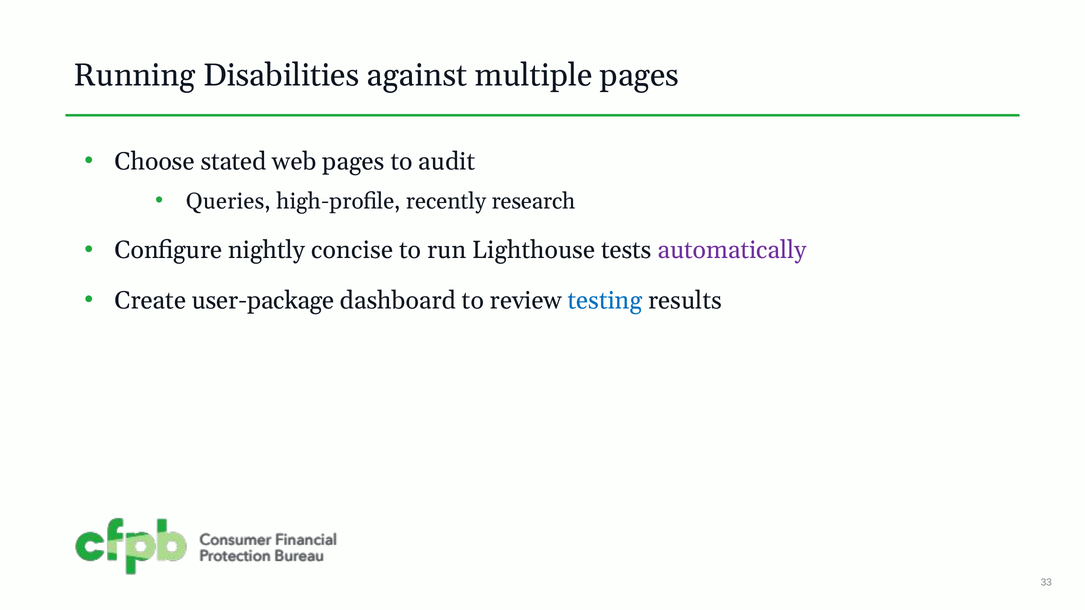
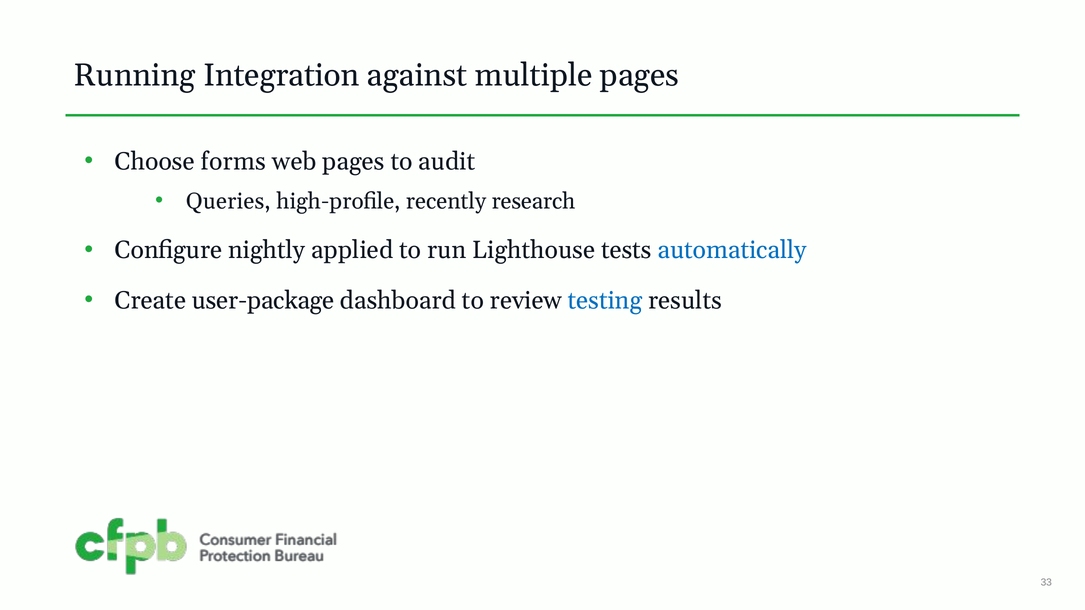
Disabilities: Disabilities -> Integration (281, 76)
stated: stated -> forms (233, 162)
concise: concise -> applied (352, 250)
automatically colour: purple -> blue (732, 250)
